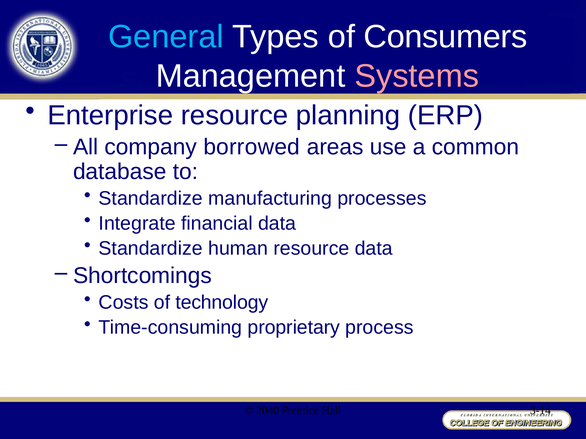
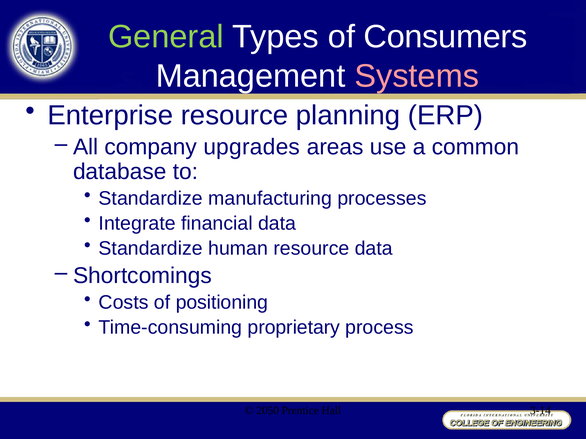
General colour: light blue -> light green (166, 37)
borrowed: borrowed -> upgrades (252, 147)
technology: technology -> positioning (222, 303)
2040: 2040 -> 2050 (268, 411)
